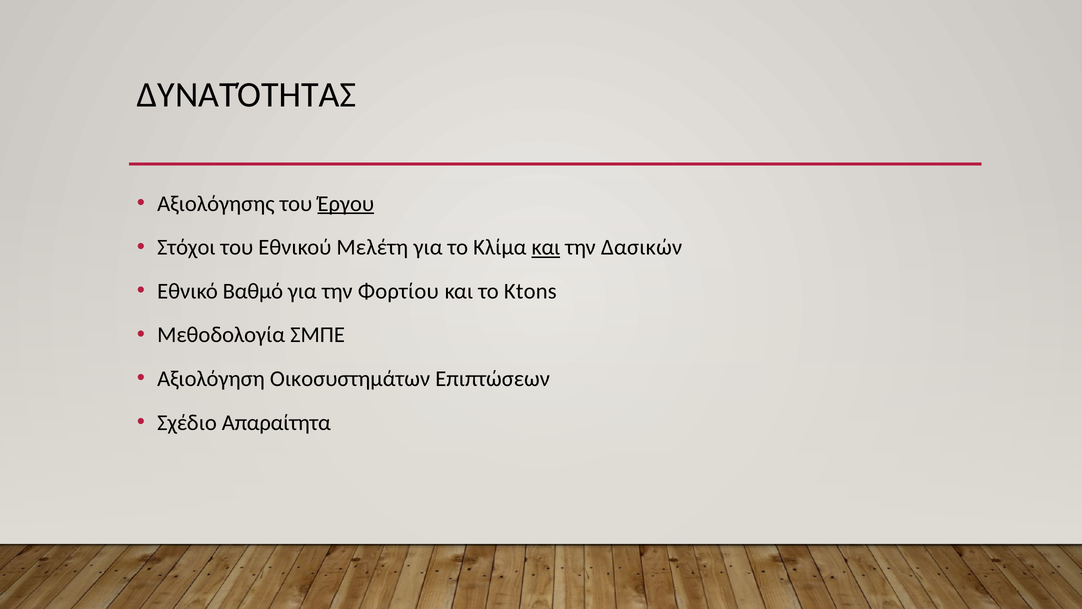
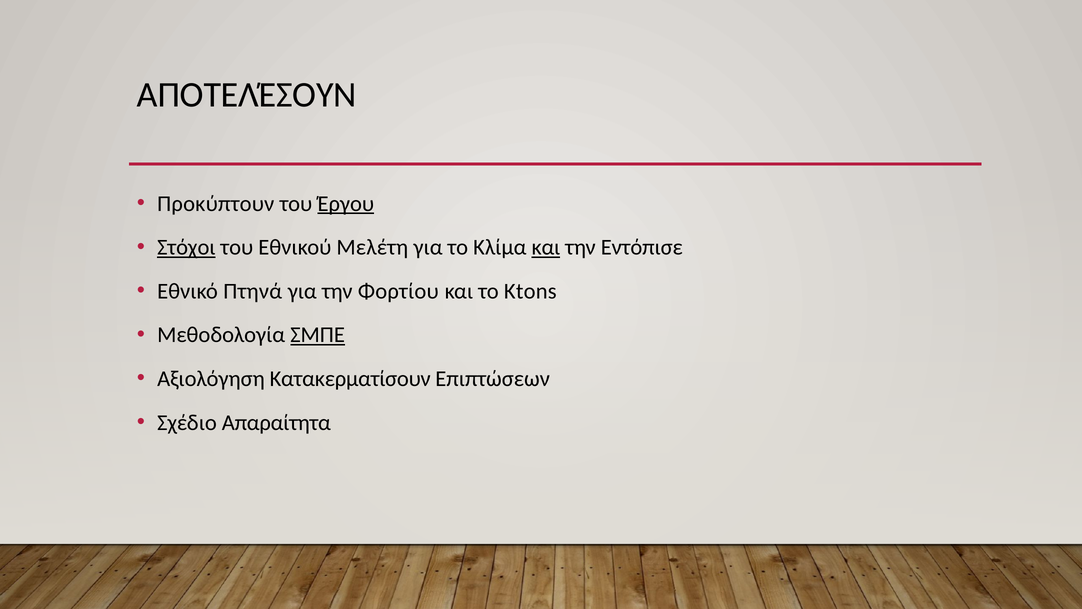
ΔΥΝΑΤΌΤΗΤΑΣ: ΔΥΝΑΤΌΤΗΤΑΣ -> ΑΠΟΤΕΛΈΣΟΥΝ (247, 95)
Αξιολόγησης: Αξιολόγησης -> Προκύπτουν (216, 203)
Στόχοι underline: none -> present (186, 247)
Δασικών: Δασικών -> Εντόπισε (642, 247)
Βαθμό: Βαθμό -> Πτηνά (253, 291)
ΣΜΠΕ underline: none -> present (318, 335)
Οικοσυστημάτων: Οικοσυστημάτων -> Κατακερματίσουν (350, 379)
